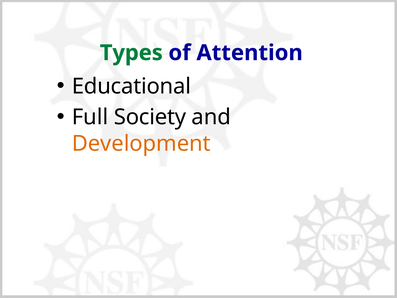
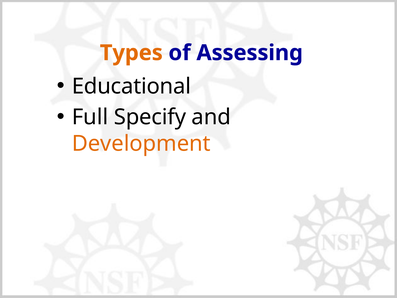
Types colour: green -> orange (131, 53)
Attention: Attention -> Assessing (250, 53)
Society: Society -> Specify (150, 117)
